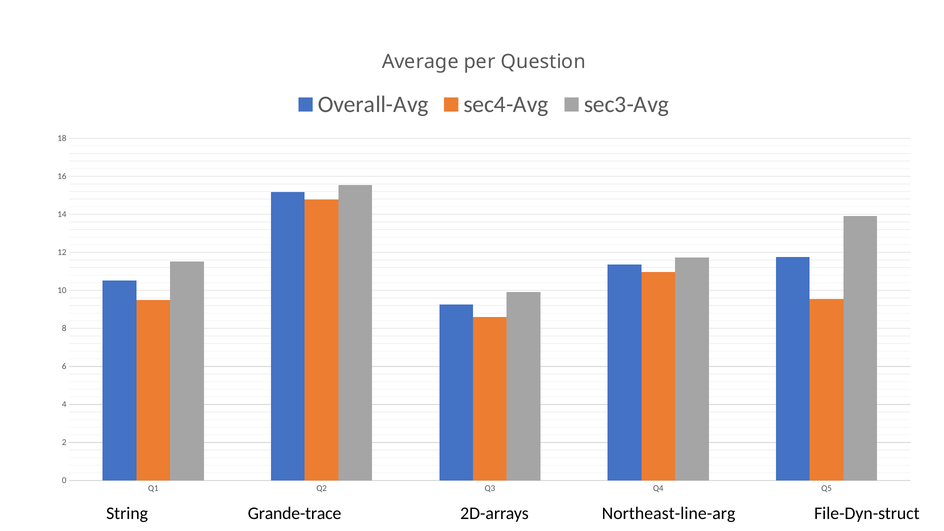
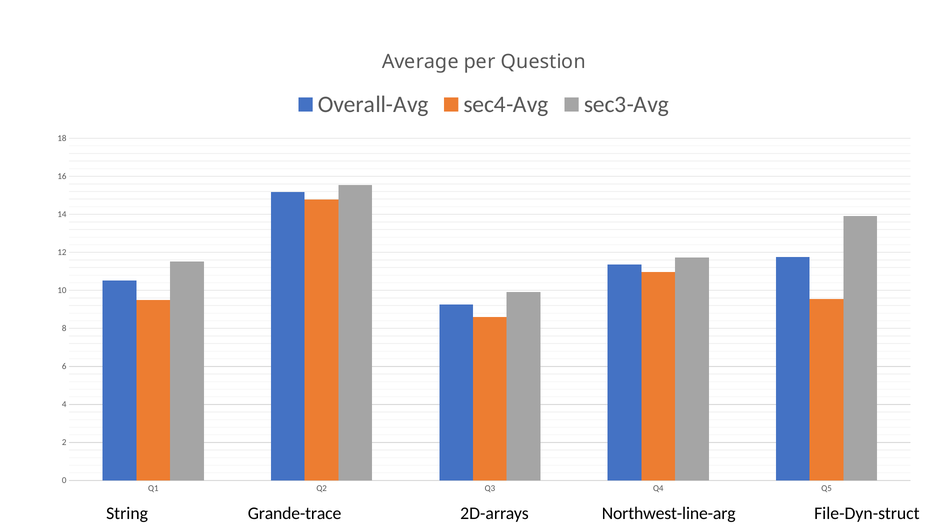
Northeast-line-arg: Northeast-line-arg -> Northwest-line-arg (669, 514)
